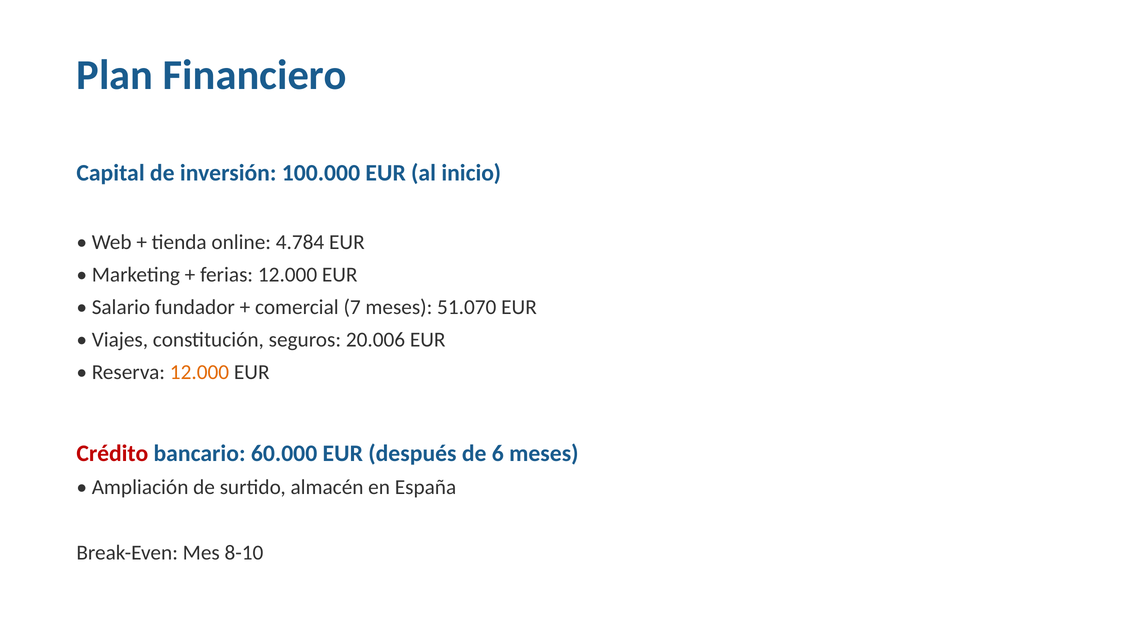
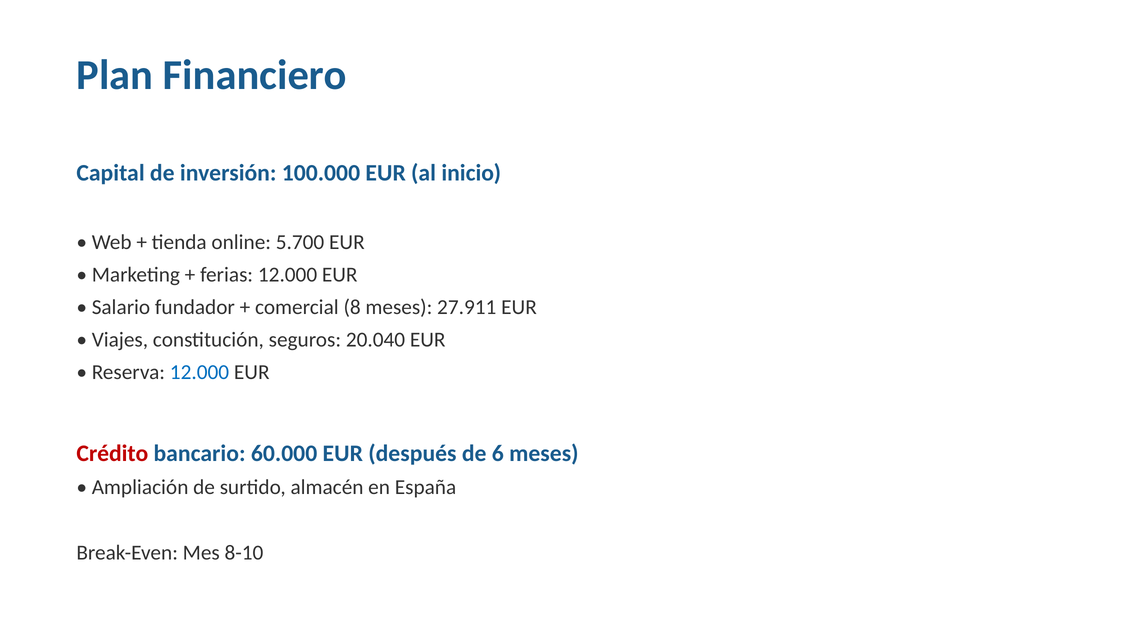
4.784: 4.784 -> 5.700 (300, 242)
7: 7 -> 8 (352, 307)
51.070: 51.070 -> 27.911 (467, 307)
20.006: 20.006 -> 20.040 (375, 340)
12.000 colour: orange -> blue (199, 373)
